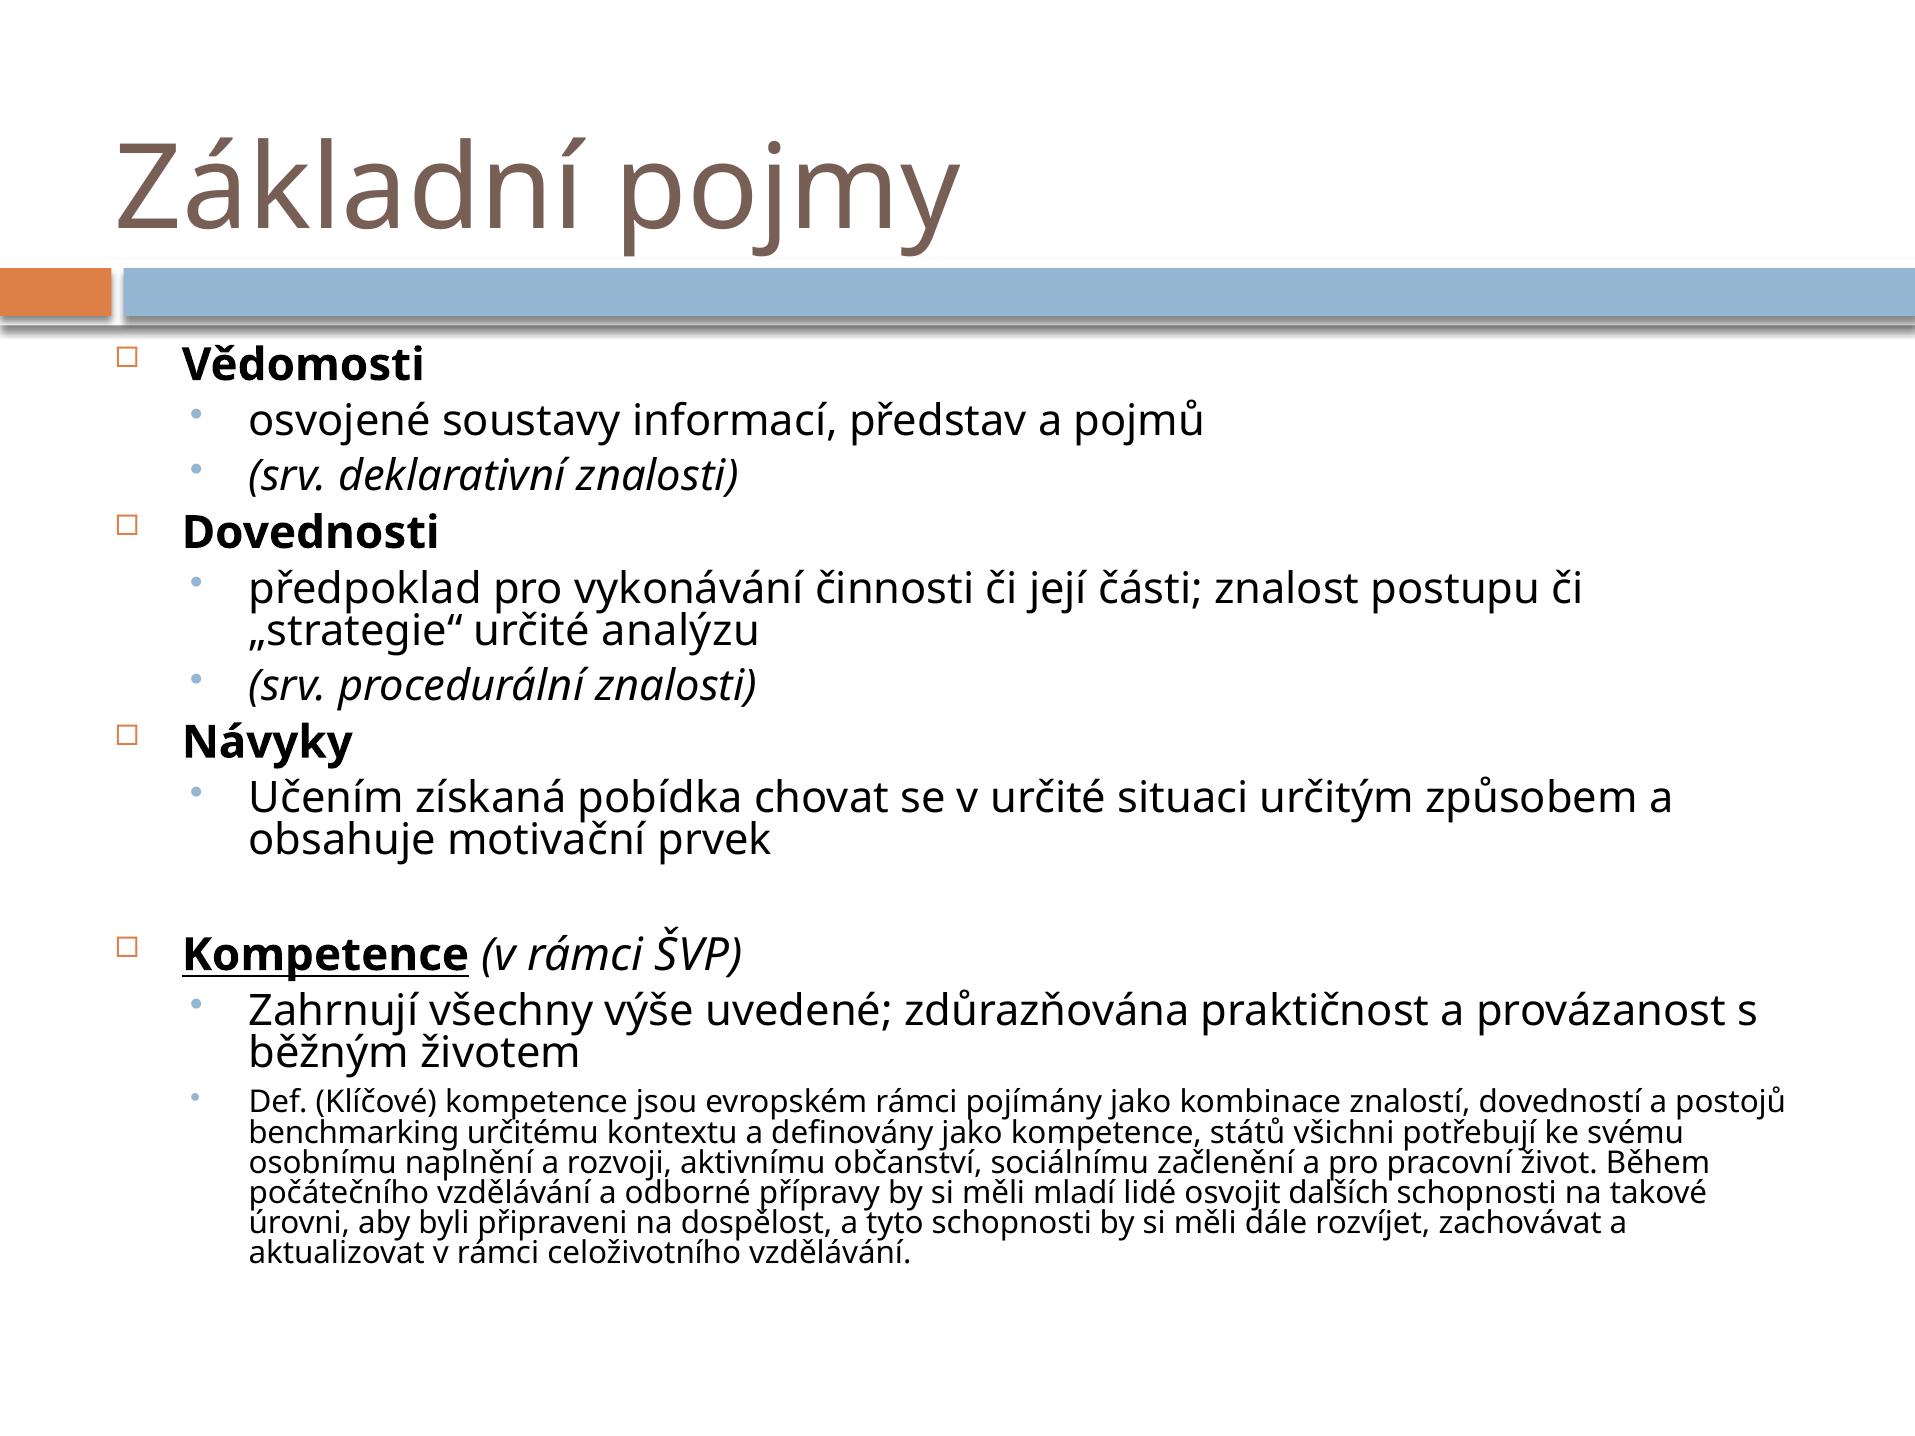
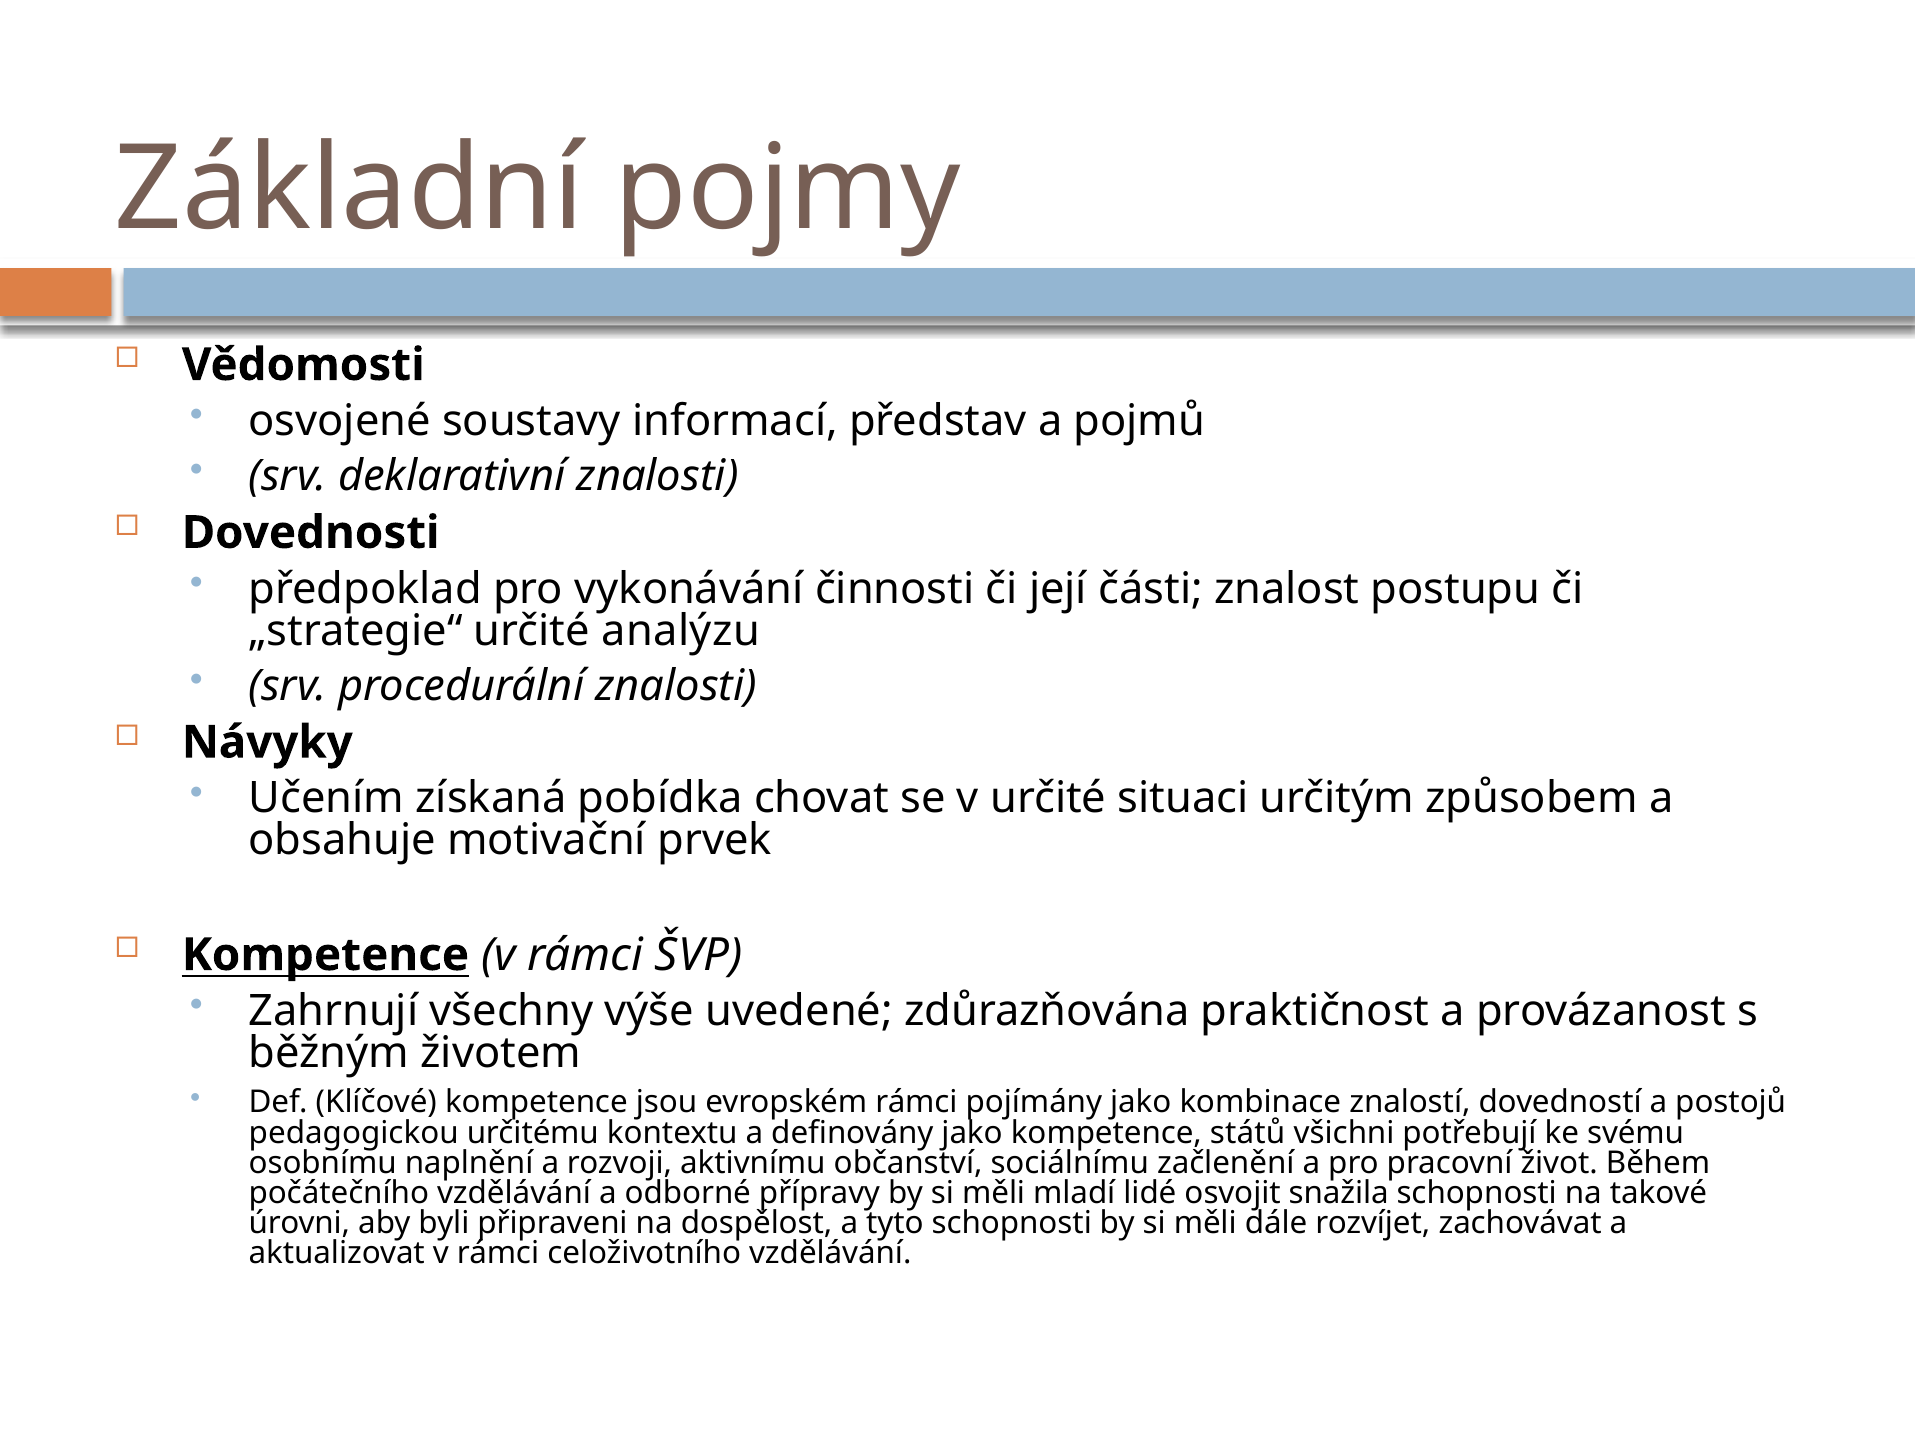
benchmarking: benchmarking -> pedagogickou (354, 1133)
dalších: dalších -> snažila (1339, 1193)
